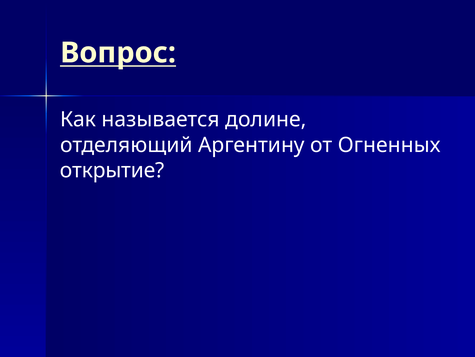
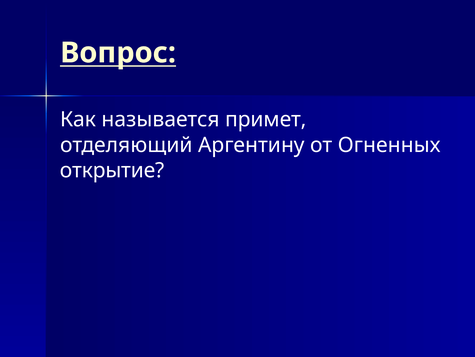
долине: долине -> примет (266, 119)
